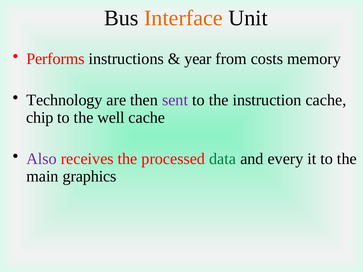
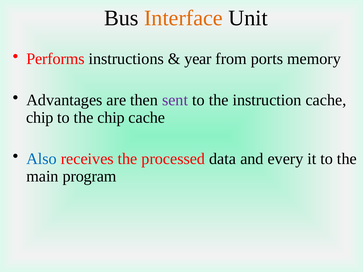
costs: costs -> ports (267, 59)
Technology: Technology -> Advantages (64, 100)
the well: well -> chip (111, 118)
Also colour: purple -> blue (42, 159)
data colour: green -> black (222, 159)
graphics: graphics -> program (90, 176)
